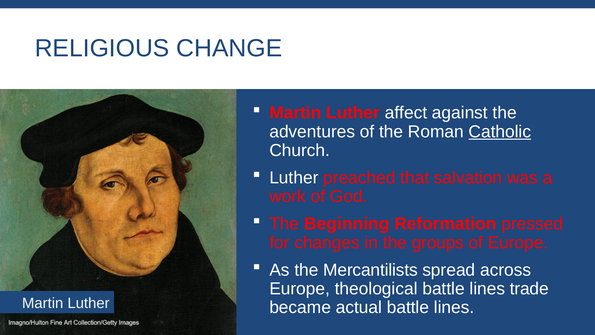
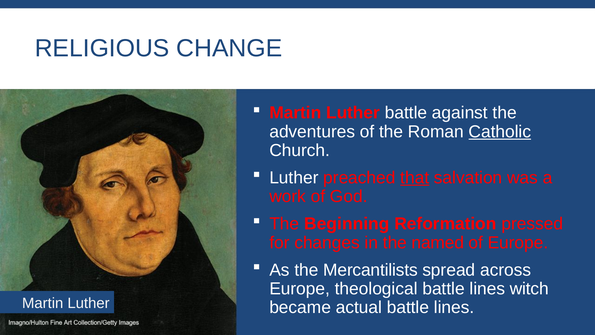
Luther affect: affect -> battle (406, 113)
that underline: none -> present (415, 178)
groups: groups -> named (438, 242)
trade: trade -> witch (529, 289)
